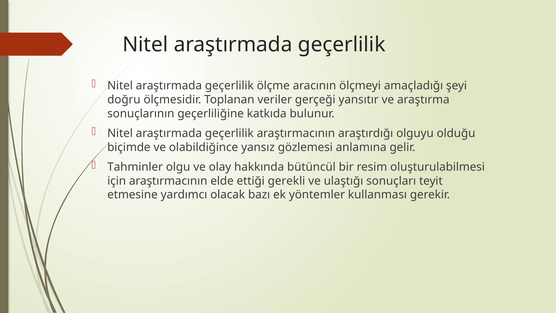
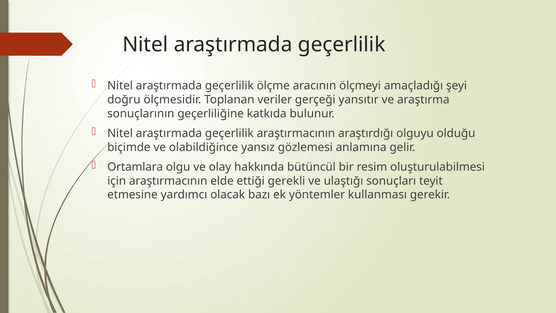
Tahminler: Tahminler -> Ortamlara (135, 167)
